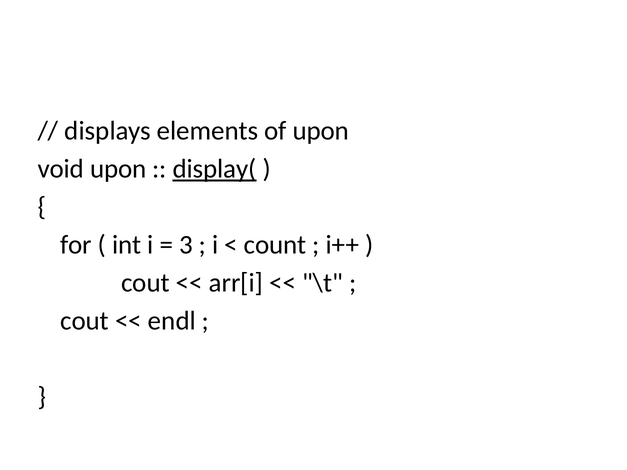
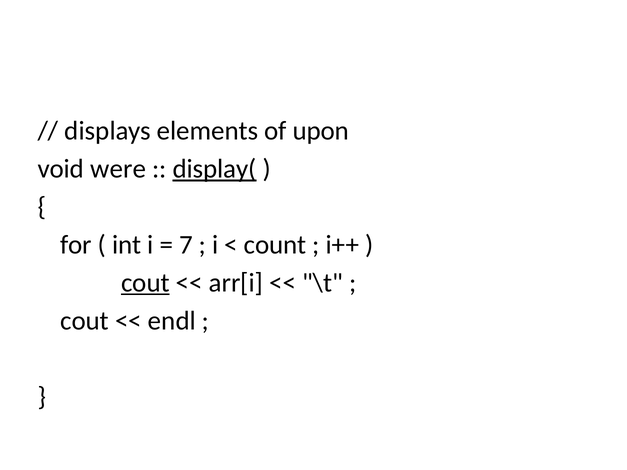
void upon: upon -> were (118, 169)
3: 3 -> 7 (186, 245)
cout underline: none -> present (145, 283)
